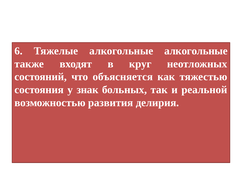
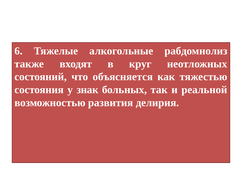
алкогольные алкогольные: алкогольные -> рабдомнолиз (196, 51)
